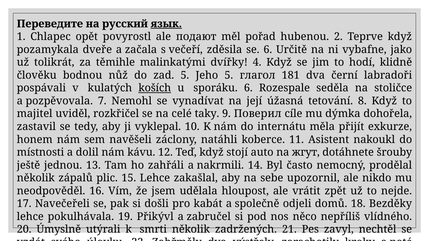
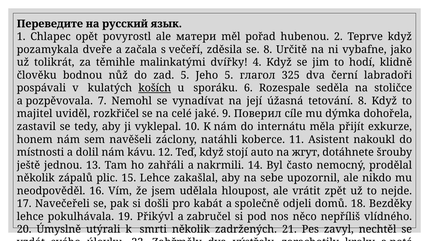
язык underline: present -> none (166, 24)
подают: подают -> матери (196, 37)
se 6: 6 -> 8 (268, 50)
181: 181 -> 325 (291, 75)
taky: taky -> jaké (207, 114)
